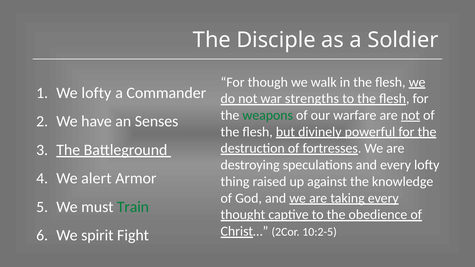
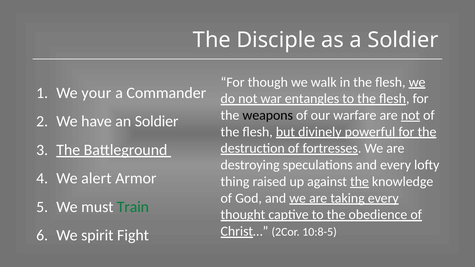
We lofty: lofty -> your (96, 93)
strengths: strengths -> entangles (312, 99)
weapons colour: green -> black (268, 115)
an Senses: Senses -> Soldier (157, 122)
the underline: none -> present (359, 182)
10:2-5: 10:2-5 -> 10:8-5 (320, 232)
